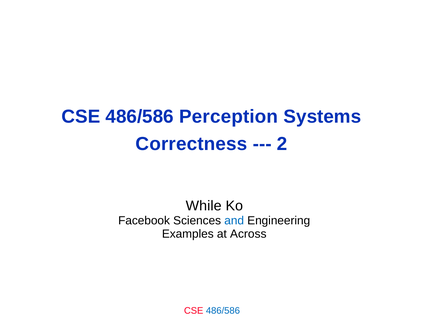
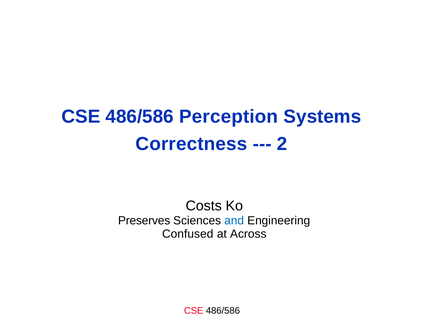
While: While -> Costs (204, 206)
Facebook: Facebook -> Preserves (144, 220)
Examples: Examples -> Confused (188, 234)
486/586 colour: blue -> black (223, 311)
